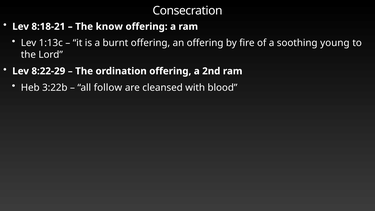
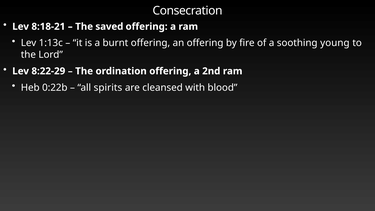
know: know -> saved (109, 27)
3:22b: 3:22b -> 0:22b (55, 88)
follow: follow -> spirits (108, 88)
